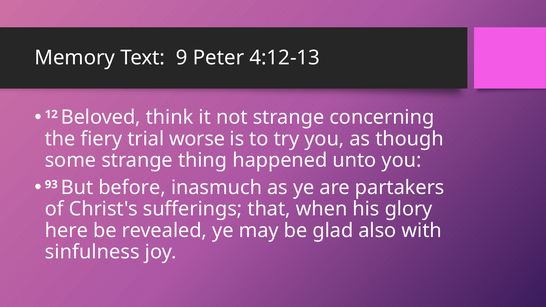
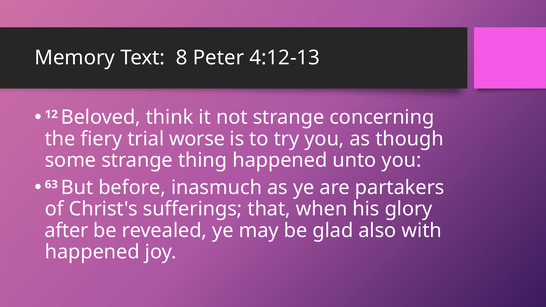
9: 9 -> 8 (182, 58)
93: 93 -> 63 (51, 185)
here: here -> after (67, 231)
sinfulness: sinfulness -> happened (92, 252)
